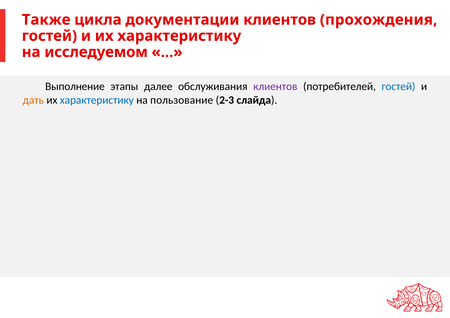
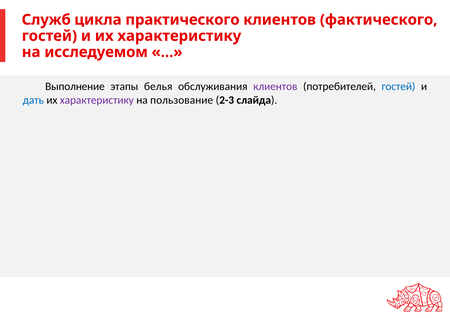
Также: Также -> Служб (46, 20)
документации: документации -> практического (182, 20)
прохождения: прохождения -> фактического (379, 20)
далее: далее -> белья (158, 87)
дать colour: orange -> blue (33, 100)
характеристику colour: blue -> purple (97, 100)
